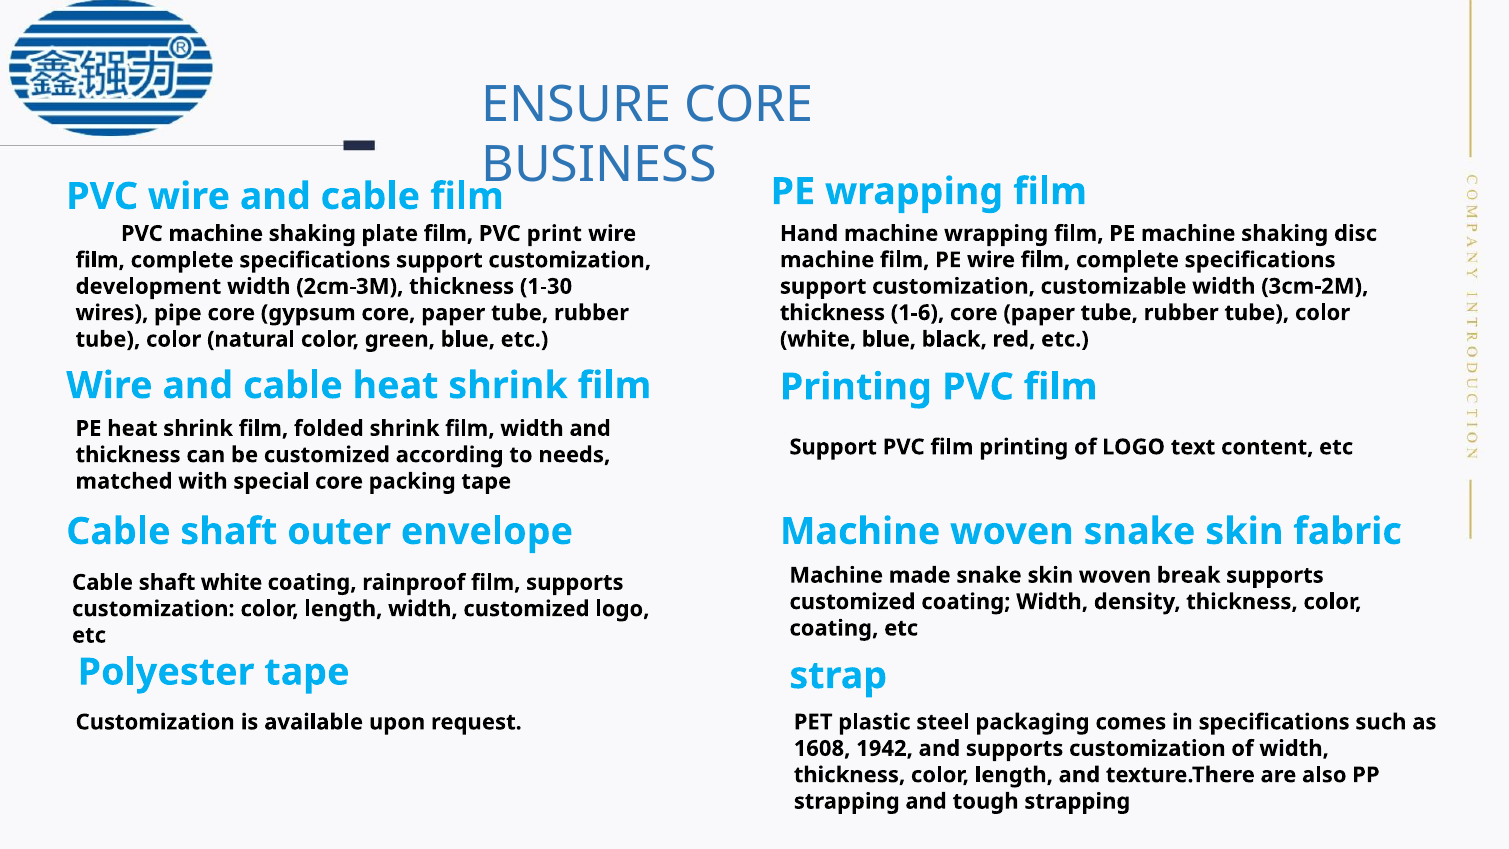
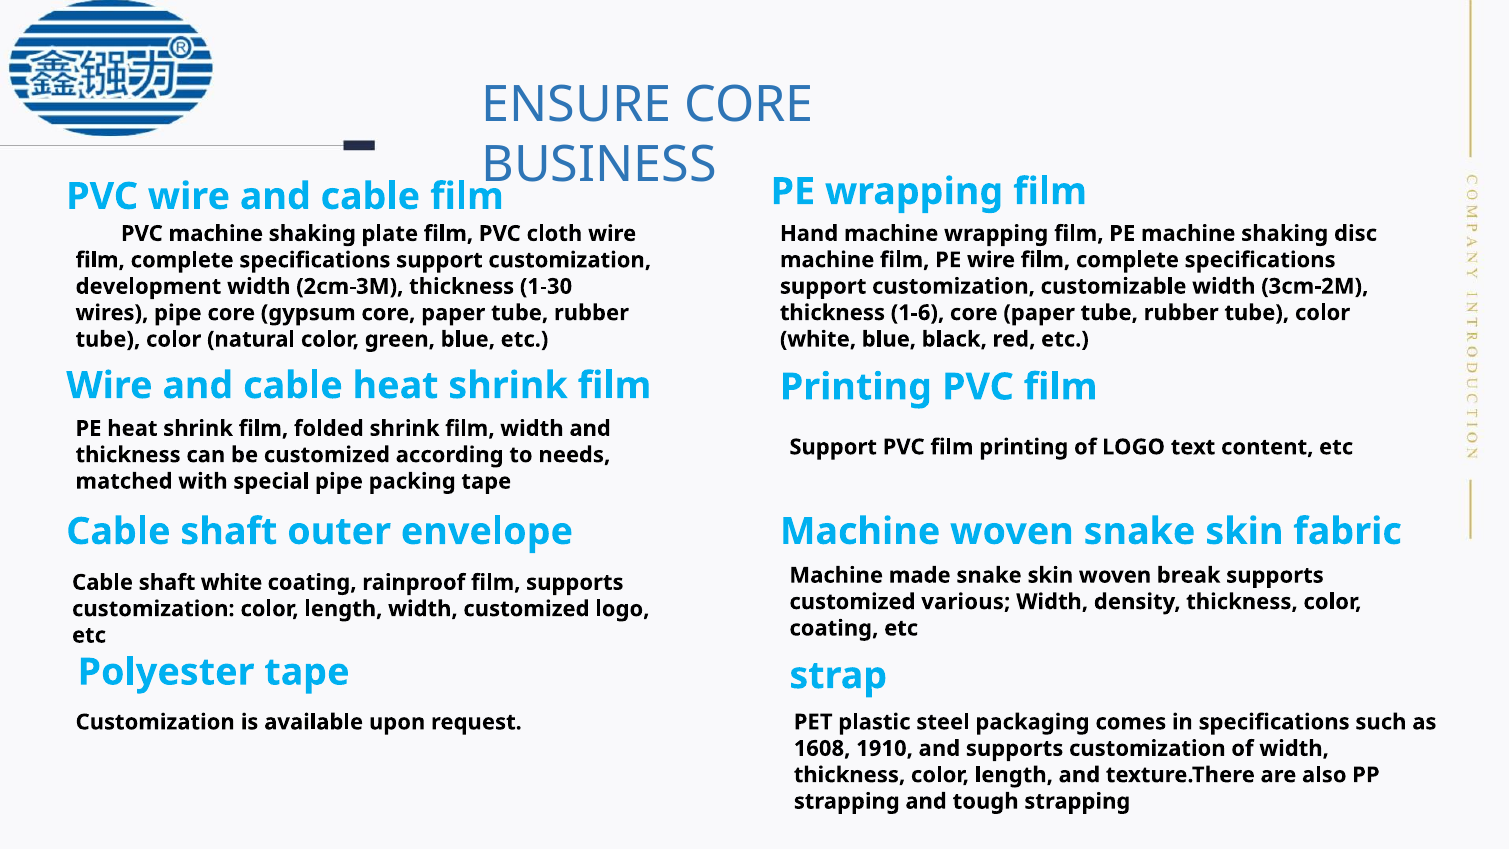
print: print -> cloth (554, 234)
special core: core -> pipe (339, 481)
customized coating: coating -> various (966, 602)
1942: 1942 -> 1910 (885, 748)
